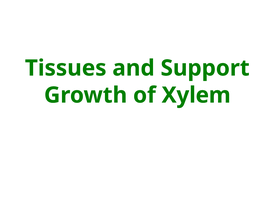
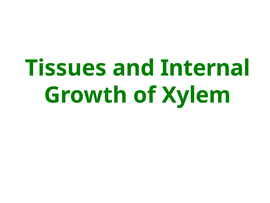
Support: Support -> Internal (205, 68)
